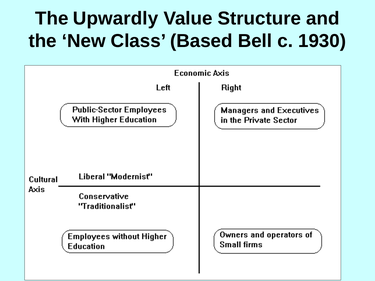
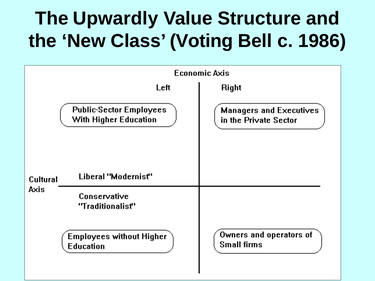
Based: Based -> Voting (201, 41)
1930: 1930 -> 1986 (322, 41)
